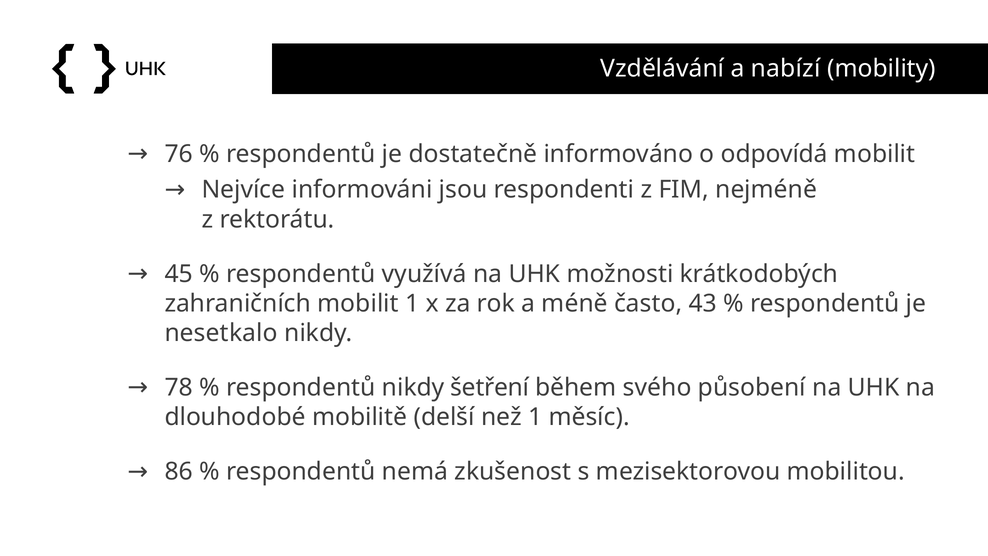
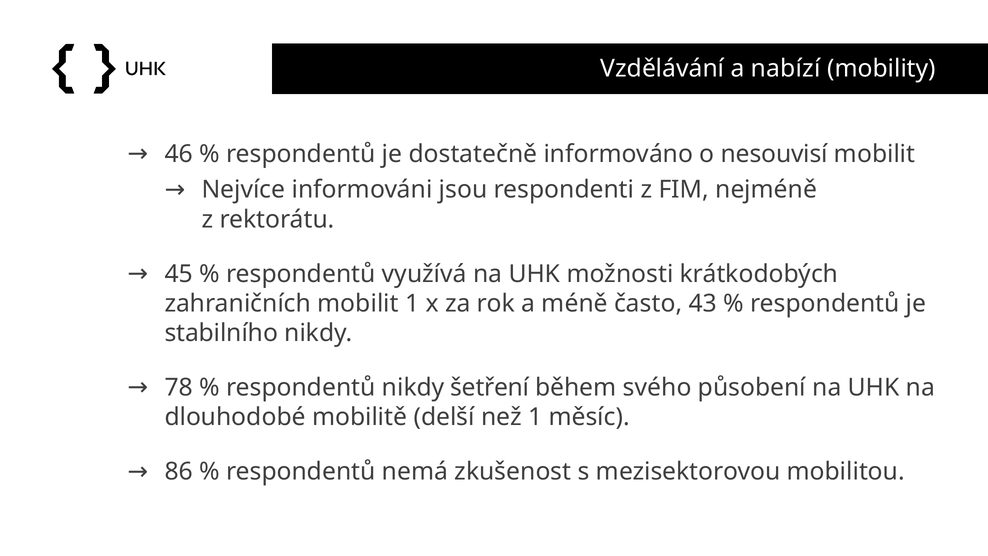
76: 76 -> 46 (179, 154)
odpovídá: odpovídá -> nesouvisí (774, 154)
nesetkalo: nesetkalo -> stabilního (221, 333)
